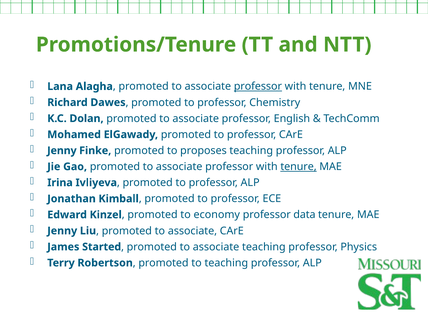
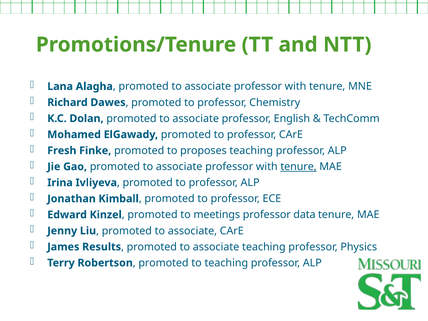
professor underline: present -> none (258, 86)
Jenny: Jenny -> Fresh (62, 151)
economy: economy -> meetings (217, 215)
Started: Started -> Results (102, 247)
